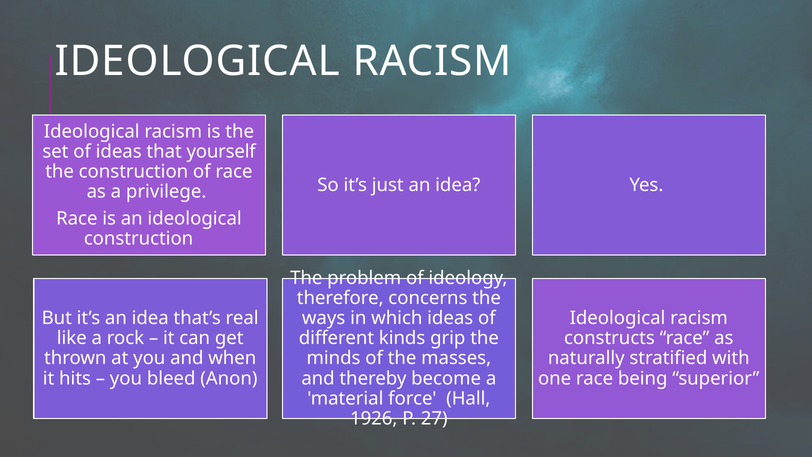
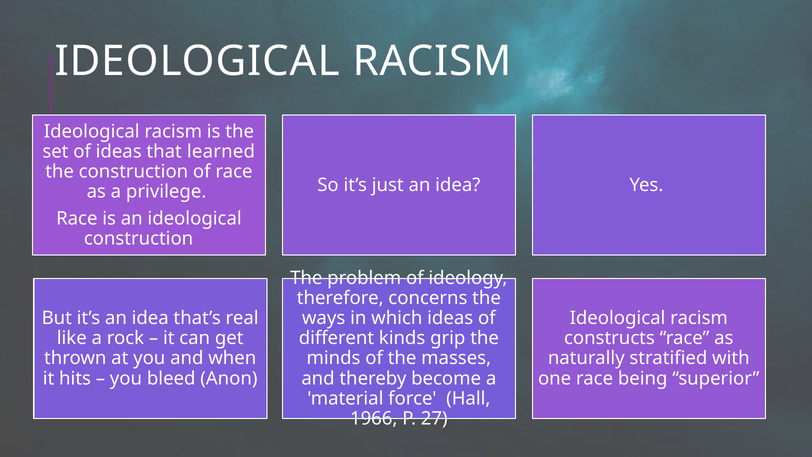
yourself: yourself -> learned (221, 151)
1926: 1926 -> 1966 (374, 418)
